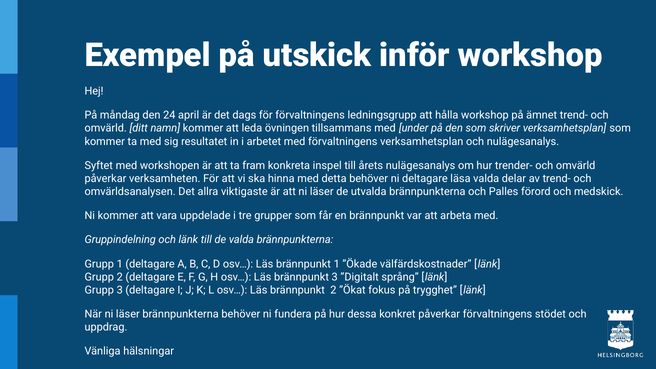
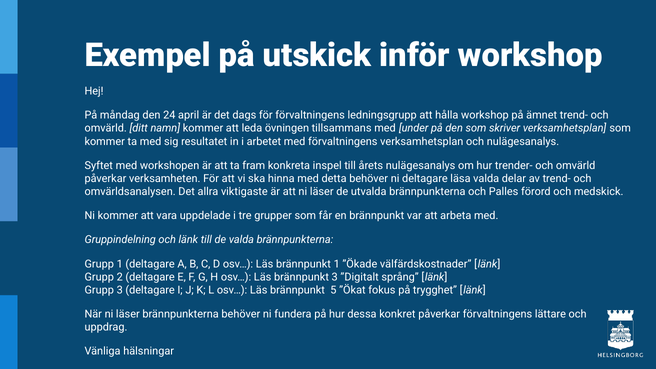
brännpunkt 2: 2 -> 5 (333, 290)
stödet: stödet -> lättare (550, 314)
